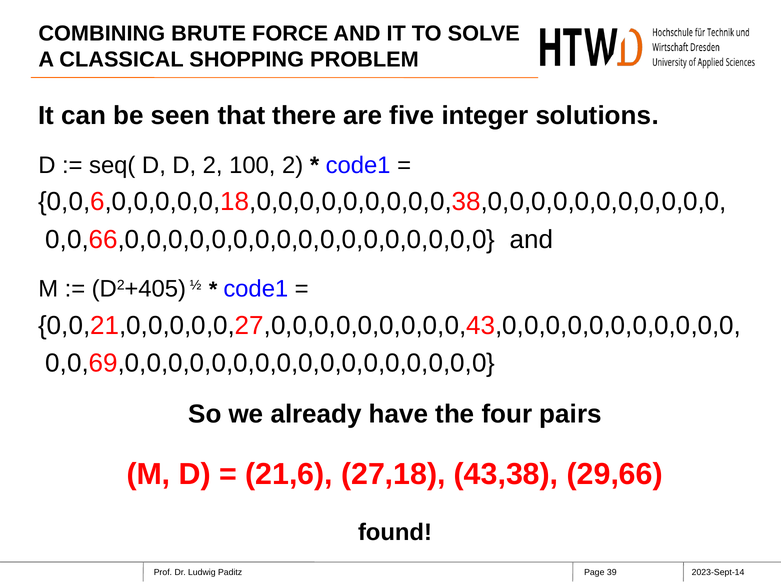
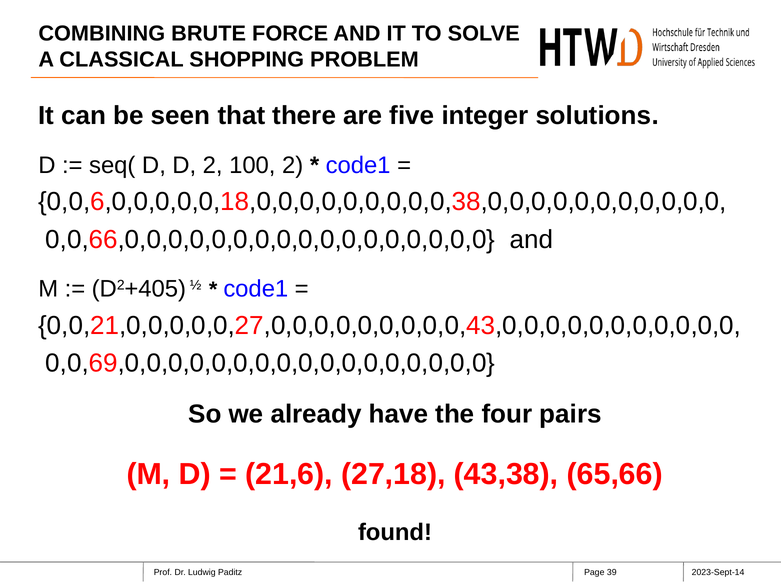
29,66: 29,66 -> 65,66 (615, 474)
